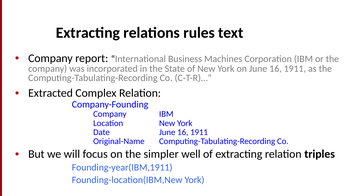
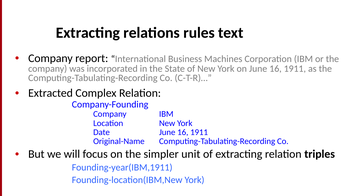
well: well -> unit (191, 154)
